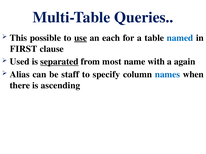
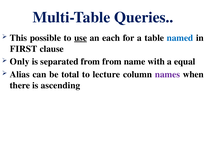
Used: Used -> Only (20, 62)
separated underline: present -> none (59, 62)
from most: most -> from (112, 62)
again: again -> equal (185, 62)
staff: staff -> total (70, 75)
specify: specify -> lecture (106, 75)
names colour: blue -> purple (167, 75)
